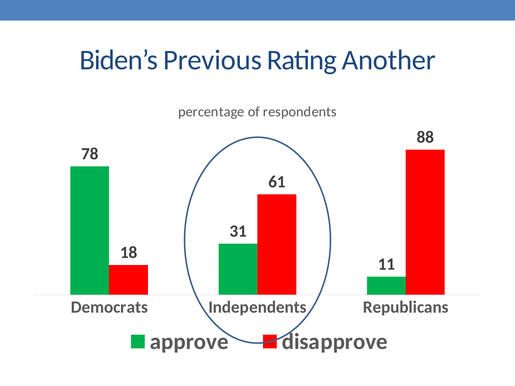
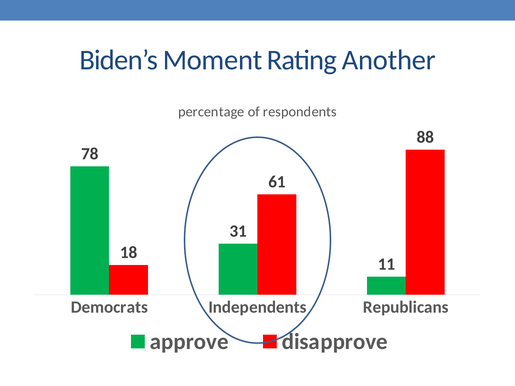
Previous: Previous -> Moment (213, 60)
